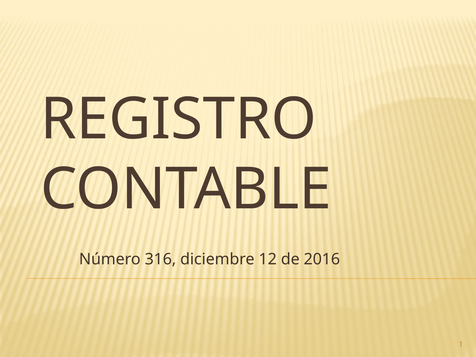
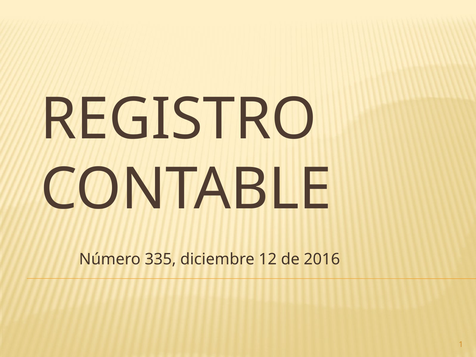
316: 316 -> 335 (160, 259)
